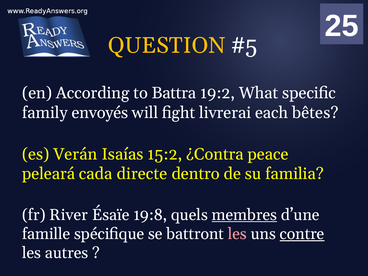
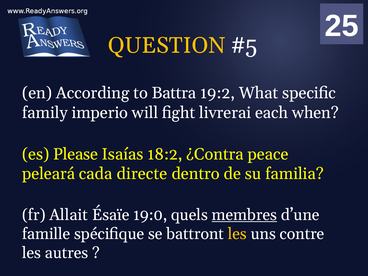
envoyés: envoyés -> imperio (100, 113)
bêtes: bêtes -> when (315, 113)
Verán: Verán -> Please (76, 154)
15:2: 15:2 -> 18:2 (165, 154)
River: River -> Allait (69, 215)
19:8: 19:8 -> 19:0 (150, 215)
les colour: pink -> yellow (237, 234)
contre underline: present -> none (302, 234)
